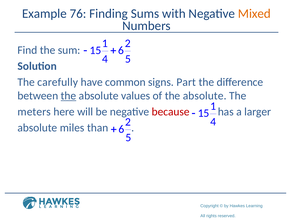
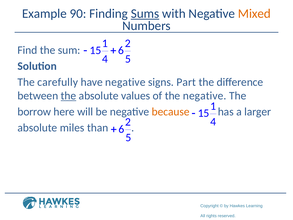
76: 76 -> 90 (78, 14)
Sums underline: none -> present (145, 14)
have common: common -> negative (125, 82)
of the absolute: absolute -> negative (205, 96)
meters: meters -> borrow (34, 112)
because colour: red -> orange (171, 112)
